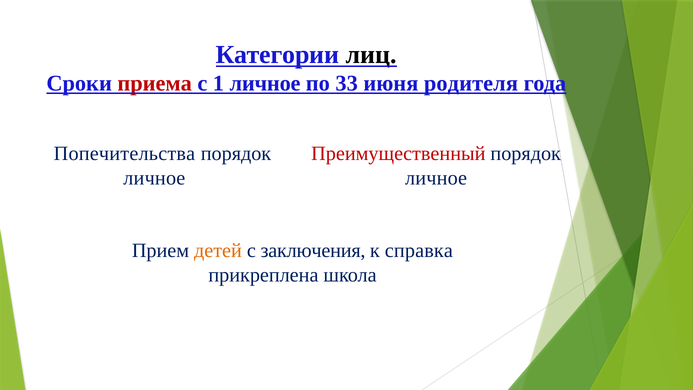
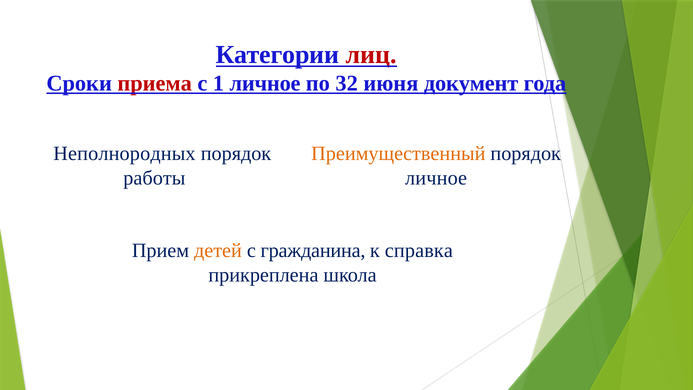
лиц colour: black -> red (371, 55)
33: 33 -> 32 (347, 83)
родителя: родителя -> документ (471, 83)
Попечительства: Попечительства -> Неполнородных (124, 154)
Преимущественный colour: red -> orange (398, 154)
личное: личное -> работы (154, 178)
заключения: заключения -> гражданина (313, 250)
